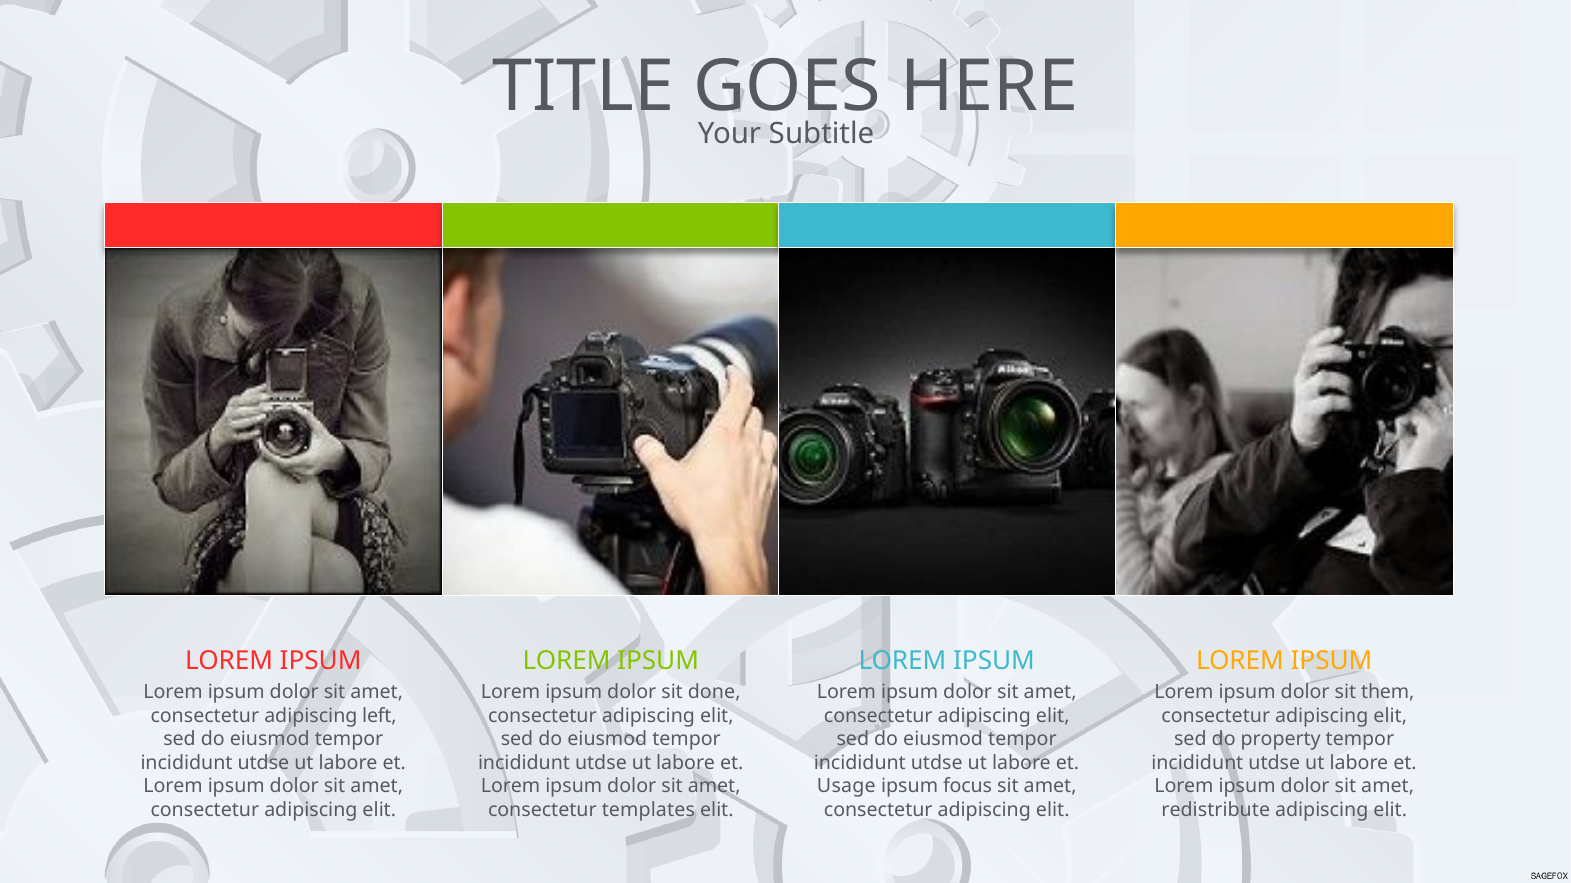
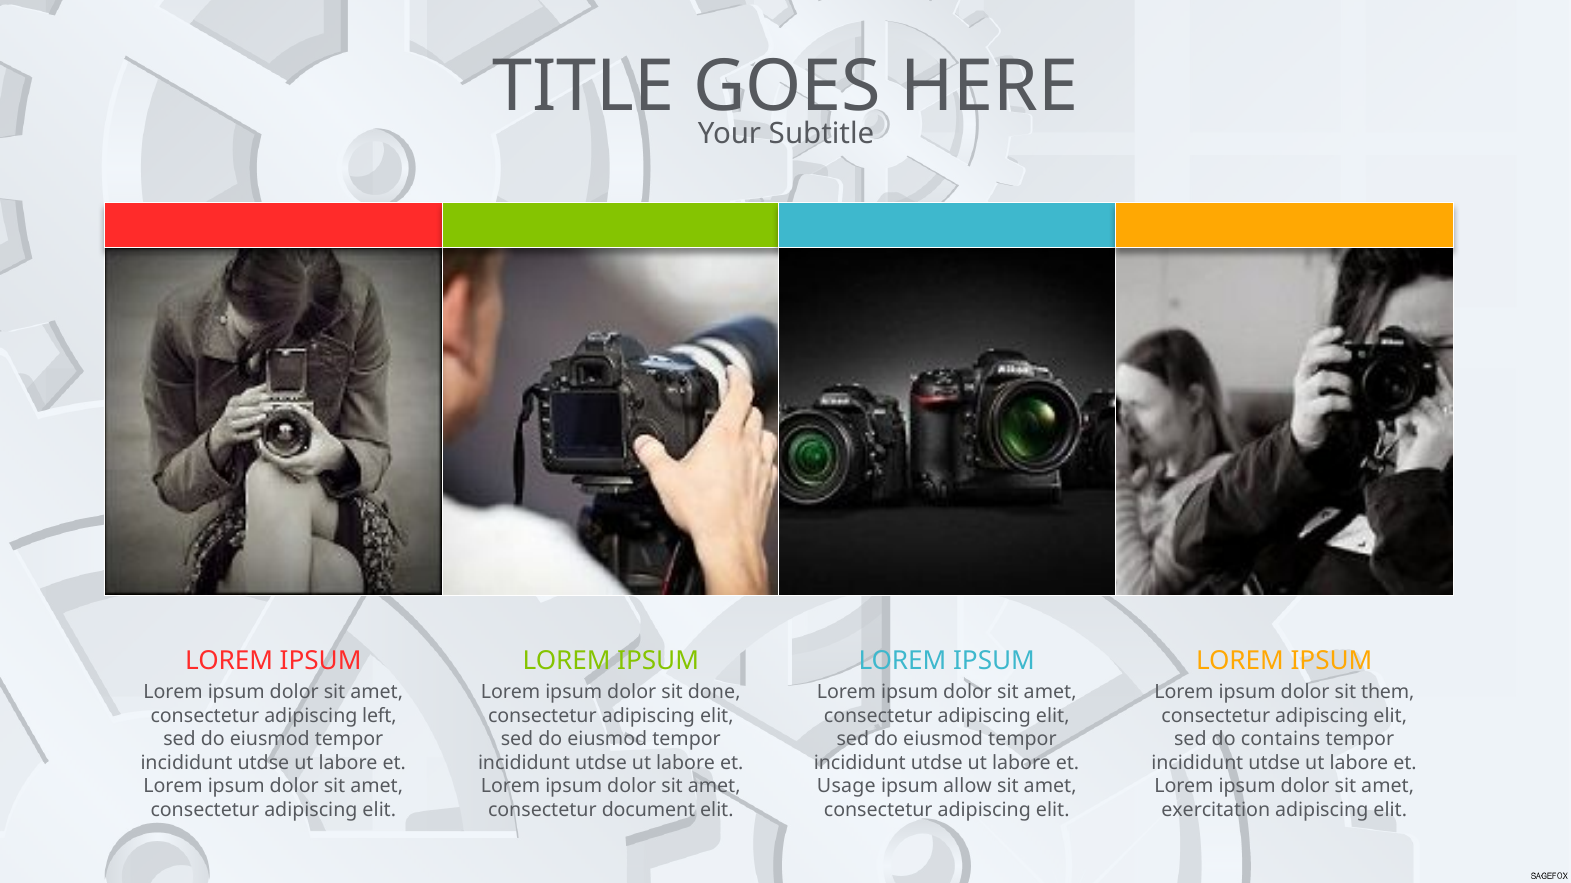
property: property -> contains (1280, 740)
focus: focus -> allow (967, 787)
templates: templates -> document (648, 811)
redistribute: redistribute -> exercitation (1216, 811)
